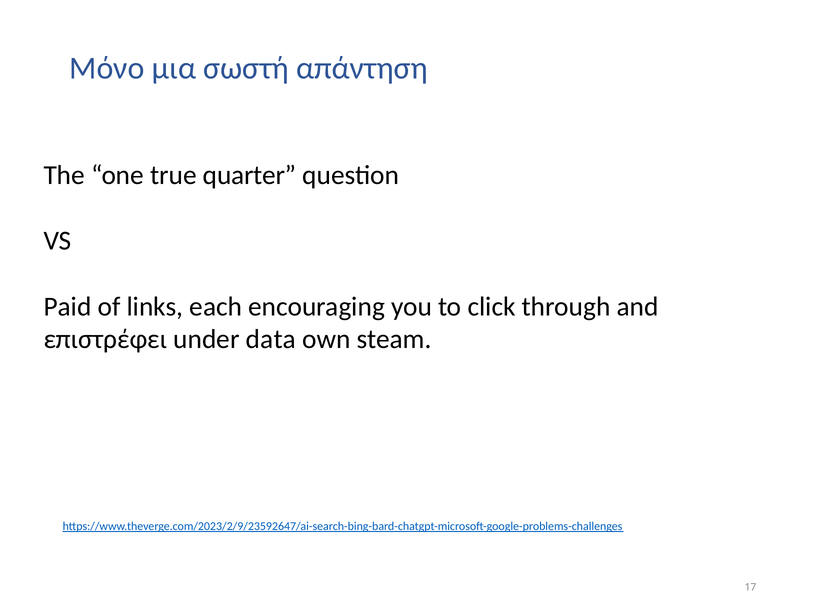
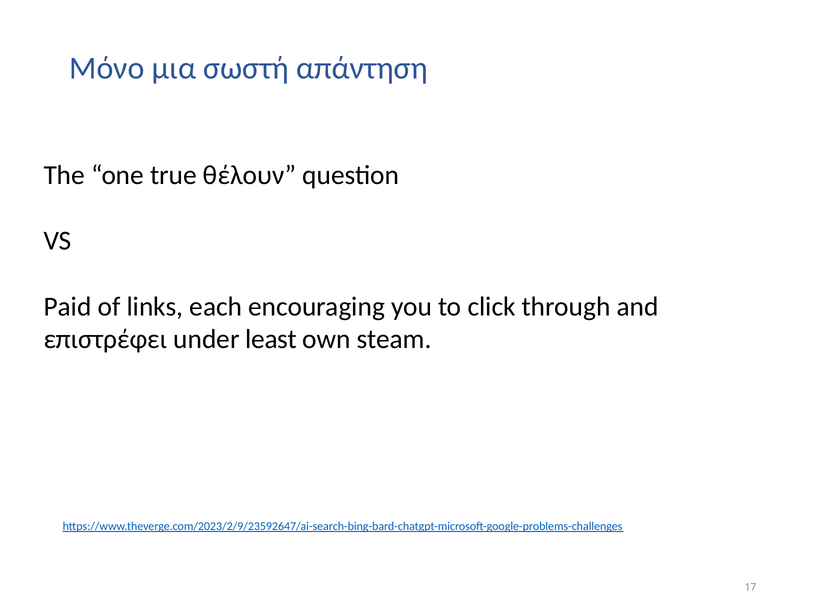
quarter: quarter -> θέλουν (250, 175)
data: data -> least (271, 339)
